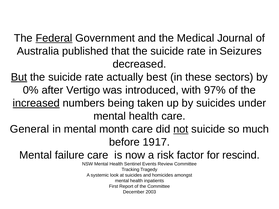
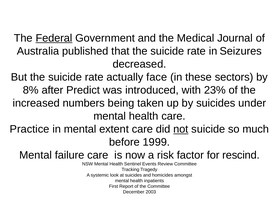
But underline: present -> none (19, 77)
best: best -> face (157, 77)
0%: 0% -> 8% (31, 90)
Vertigo: Vertigo -> Predict (83, 90)
97%: 97% -> 23% (215, 90)
increased underline: present -> none (36, 103)
General: General -> Practice (30, 129)
month: month -> extent (114, 129)
1917: 1917 -> 1999 (156, 142)
